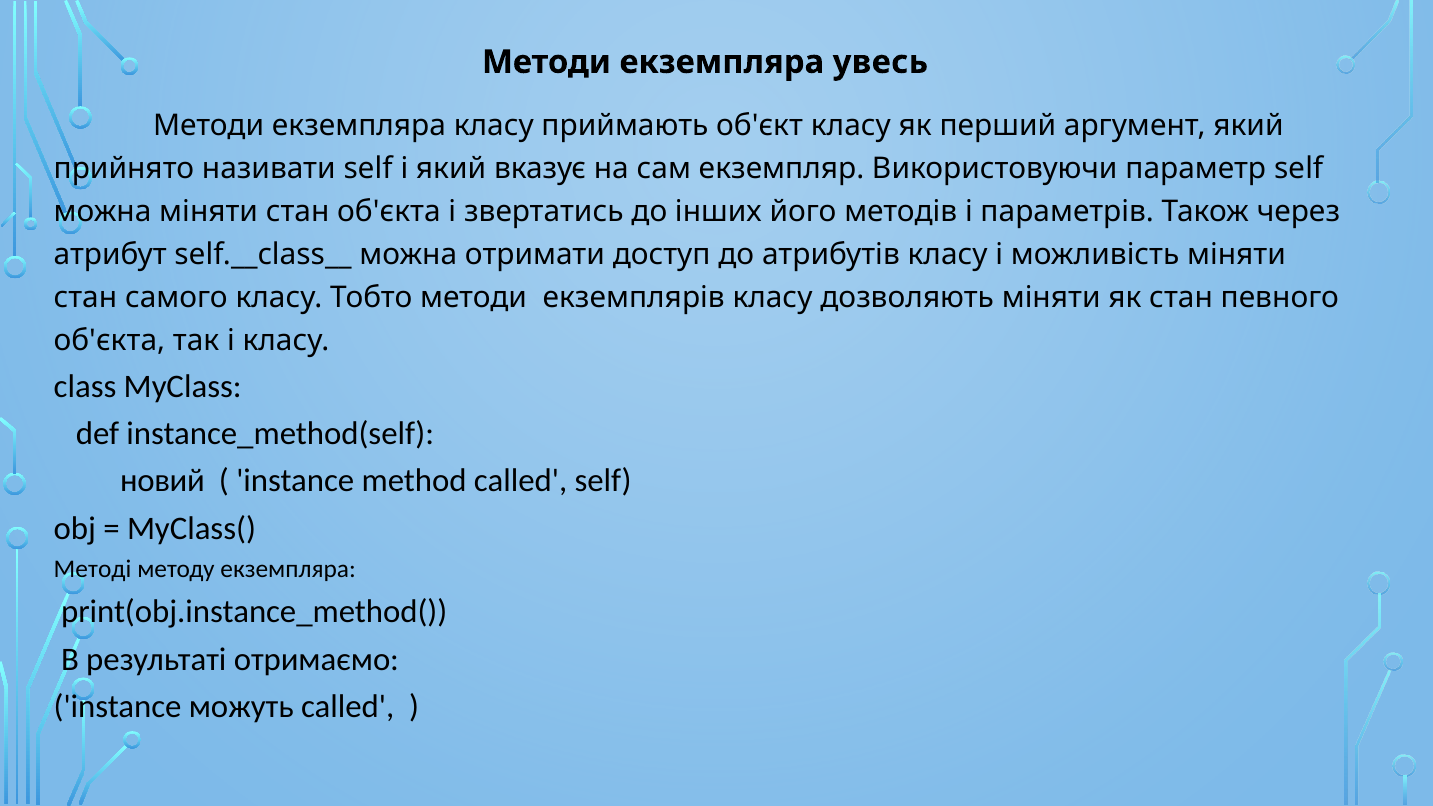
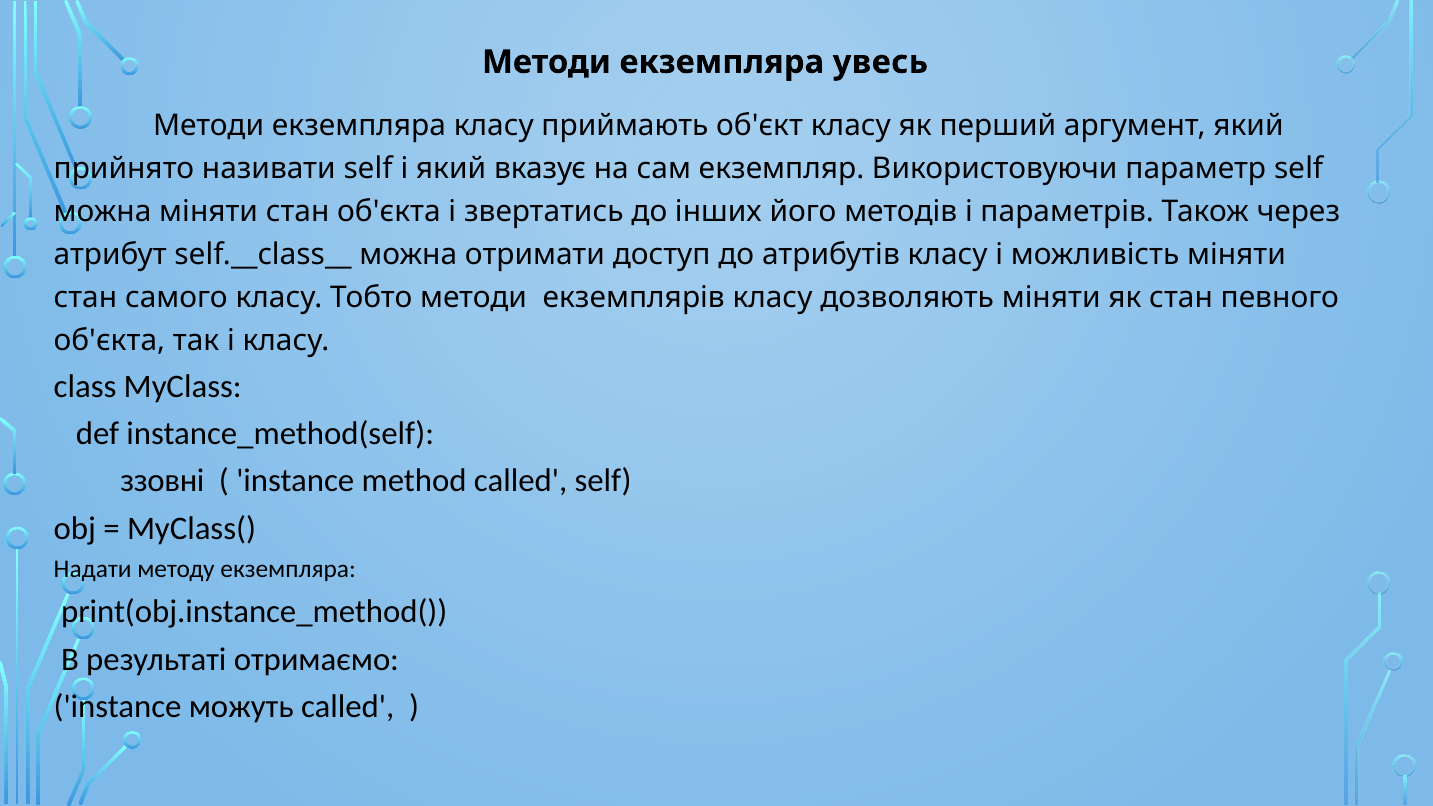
новий: новий -> ззовні (162, 481)
Методі: Методі -> Надати (93, 569)
